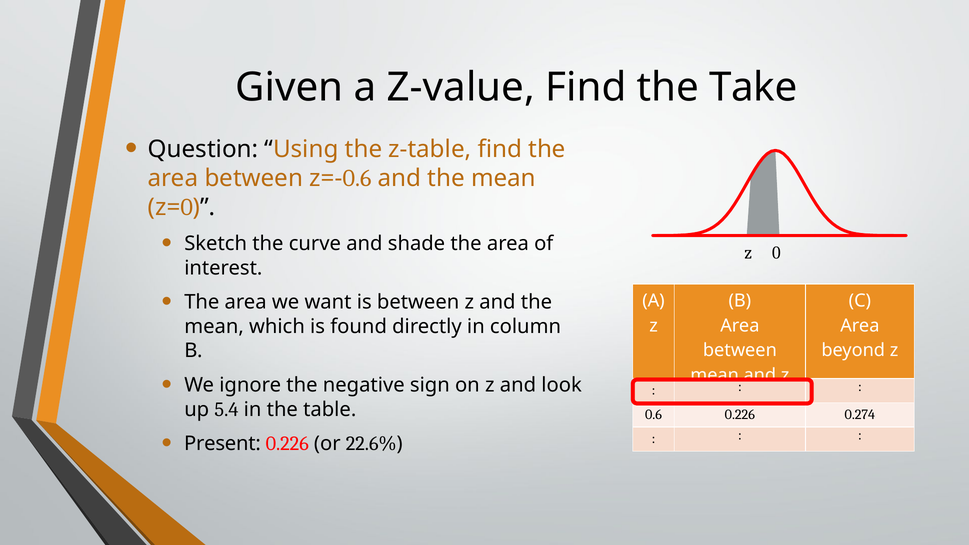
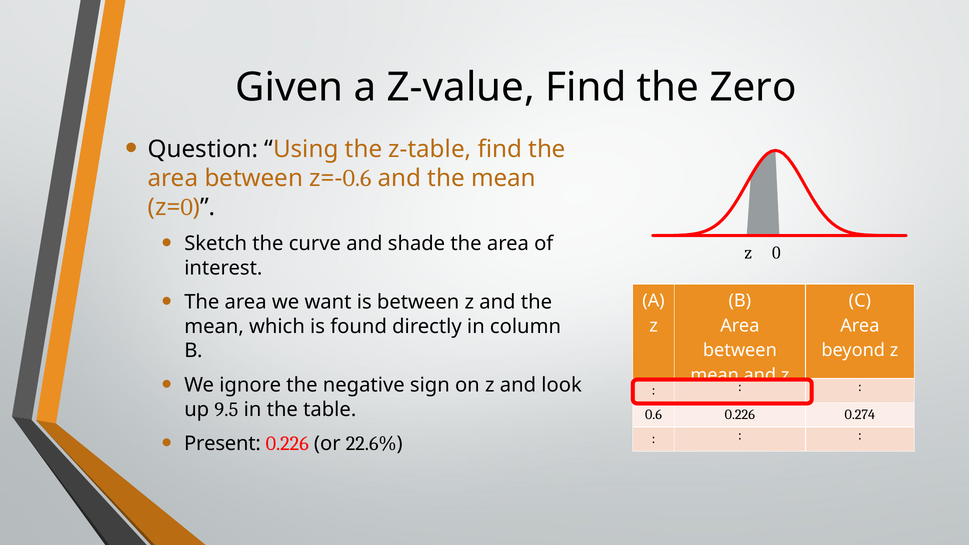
Take: Take -> Zero (753, 87)
5.4: 5.4 -> 9.5 (226, 409)
